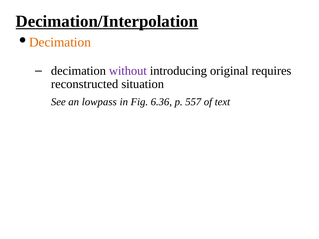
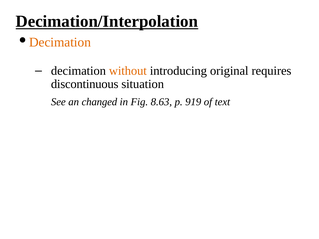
without colour: purple -> orange (128, 71)
reconstructed: reconstructed -> discontinuous (85, 84)
lowpass: lowpass -> changed (99, 102)
6.36: 6.36 -> 8.63 (161, 102)
557: 557 -> 919 (193, 102)
